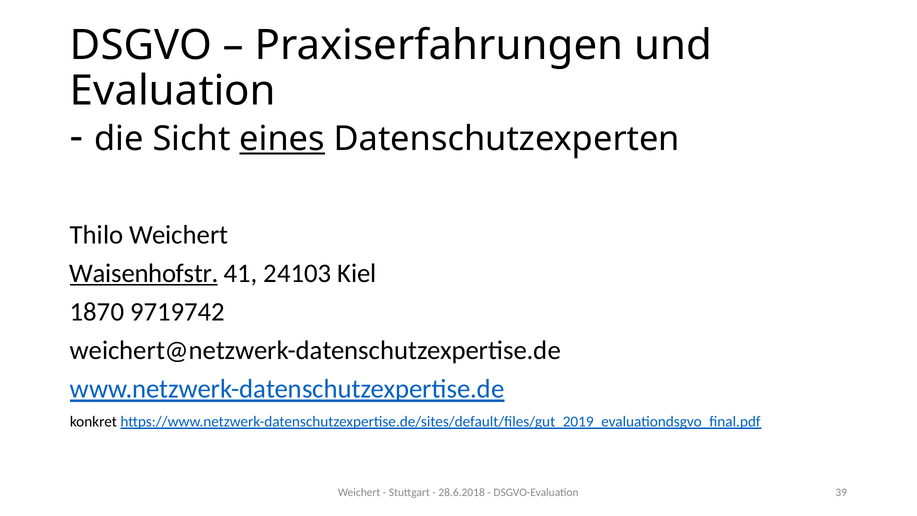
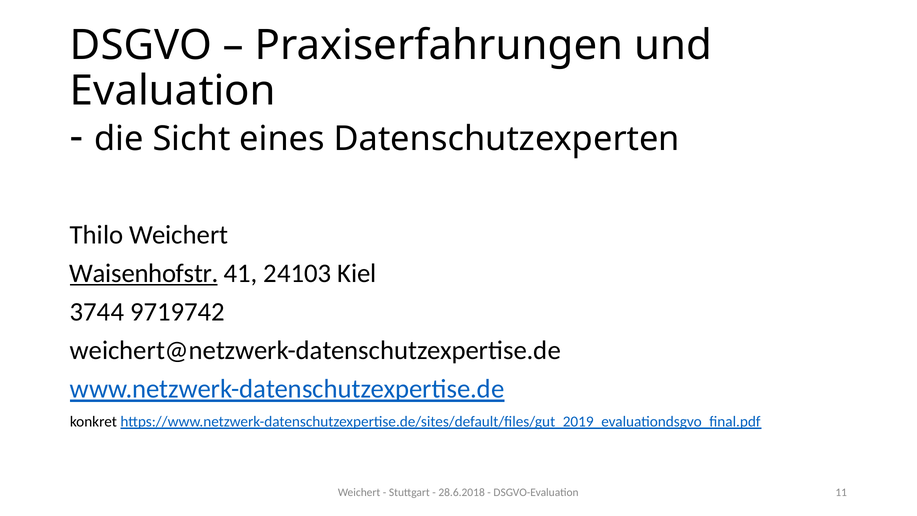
eines underline: present -> none (282, 139)
1870: 1870 -> 3744 (97, 312)
39: 39 -> 11 (841, 492)
